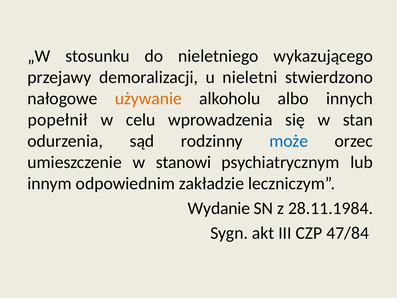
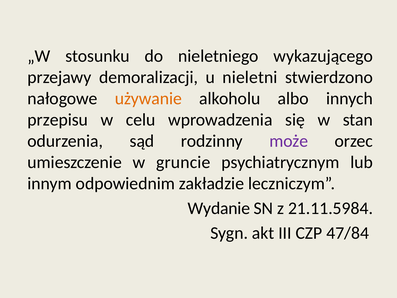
popełnił: popełnił -> przepisu (58, 120)
może colour: blue -> purple (289, 141)
stanowi: stanowi -> gruncie (183, 162)
28.11.1984: 28.11.1984 -> 21.11.5984 (331, 208)
